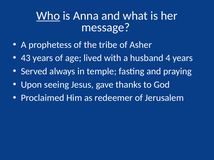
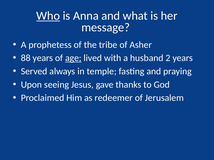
43: 43 -> 88 (26, 58)
age underline: none -> present (73, 58)
4: 4 -> 2 (168, 58)
